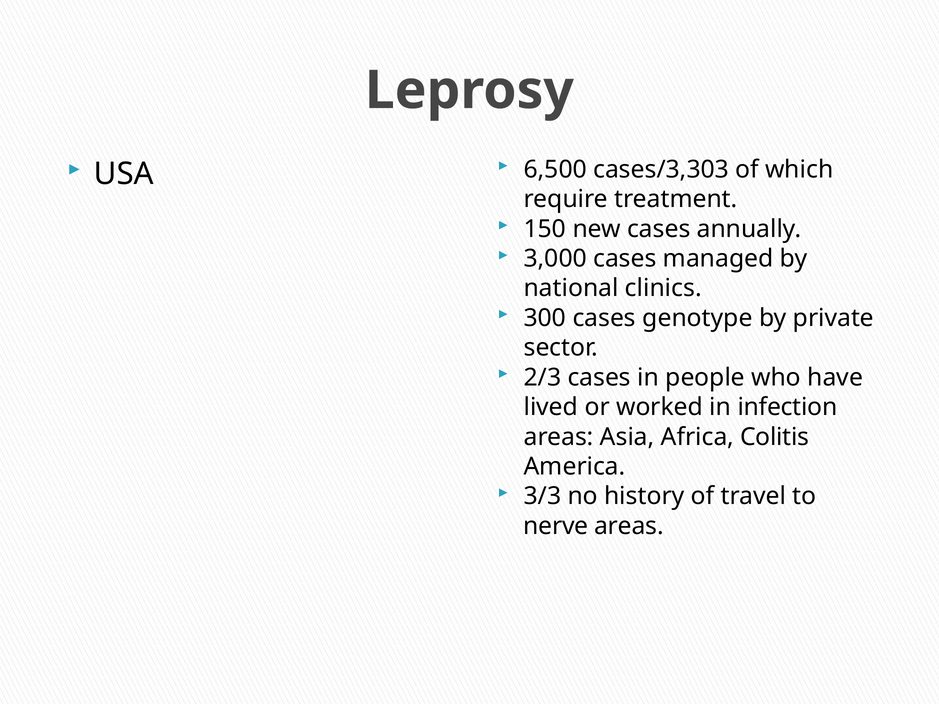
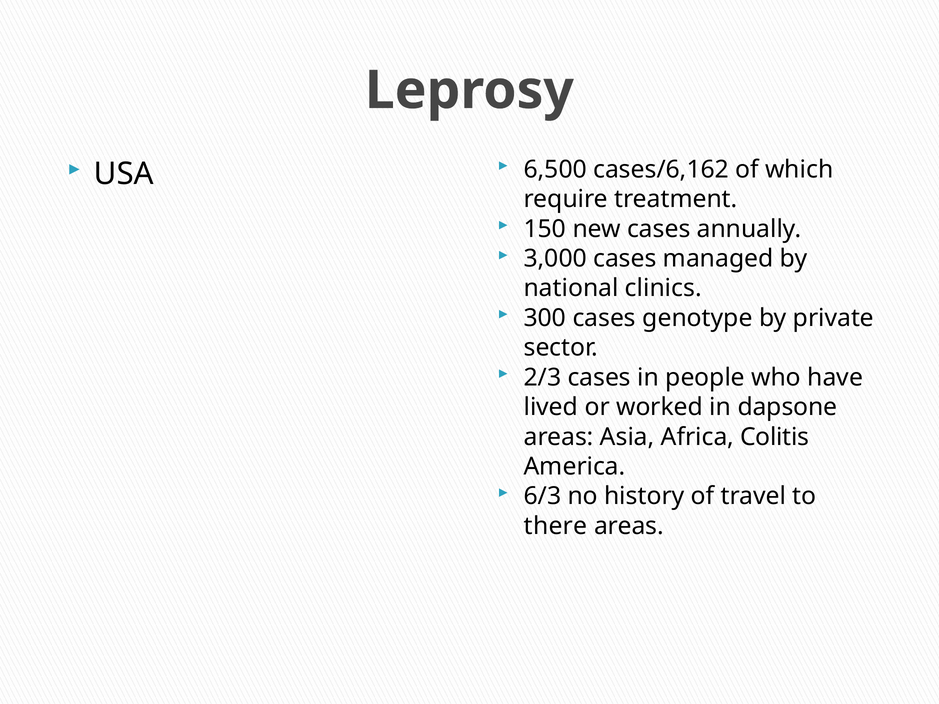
cases/3,303: cases/3,303 -> cases/6,162 (661, 170)
infection: infection -> dapsone (787, 407)
3/3: 3/3 -> 6/3 (543, 496)
nerve: nerve -> there (556, 526)
